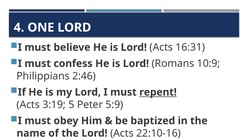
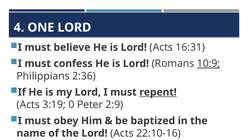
10:9 underline: none -> present (209, 63)
2:46: 2:46 -> 2:36 (84, 76)
5: 5 -> 0 (71, 104)
5:9: 5:9 -> 2:9 (114, 104)
